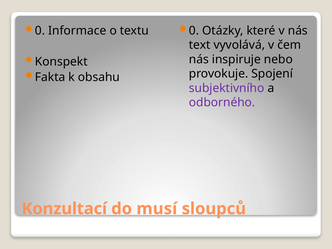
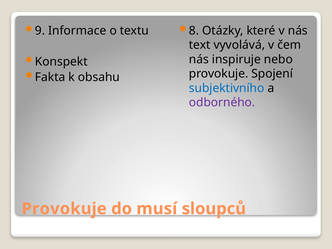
0: 0 -> 9 (40, 31)
0: 0 -> 8 (194, 31)
subjektivního colour: purple -> blue (227, 88)
Konzultací: Konzultací -> Provokuje (64, 209)
